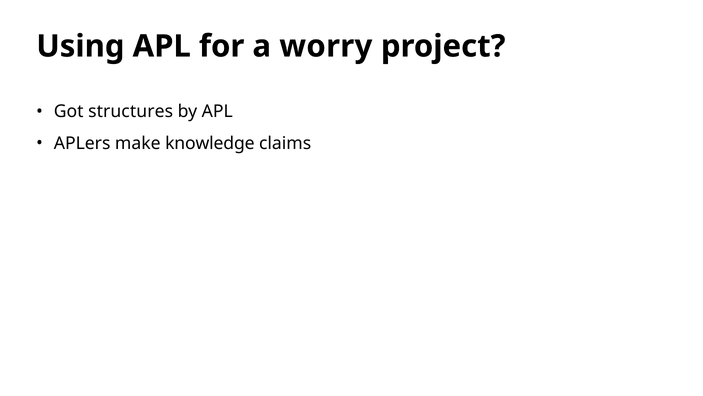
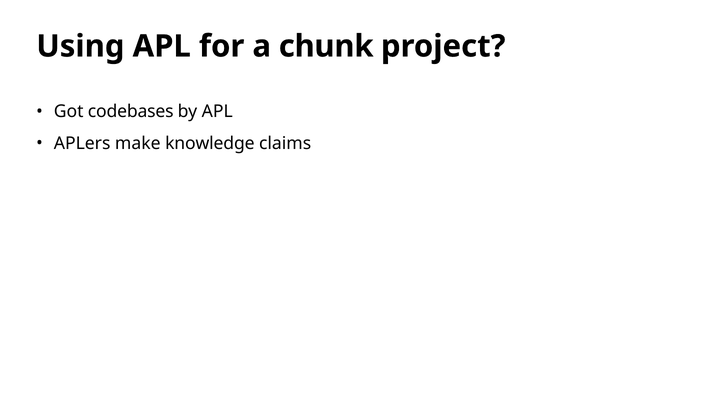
worry: worry -> chunk (326, 46)
structures: structures -> codebases (131, 111)
